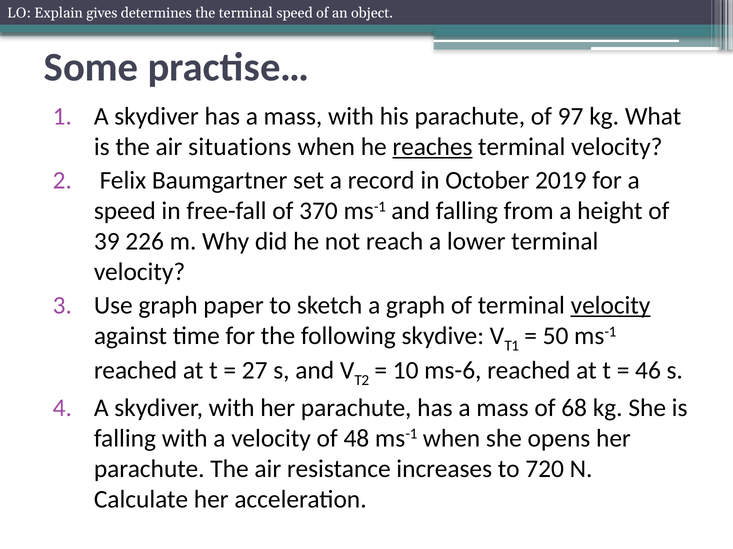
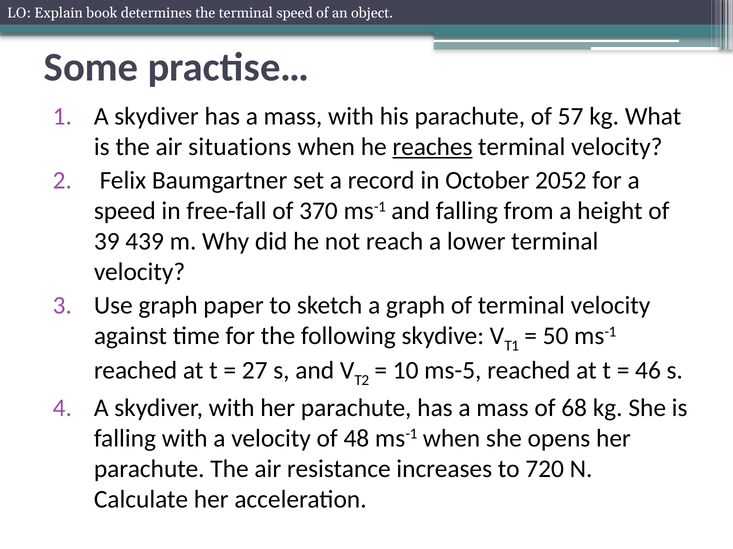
gives: gives -> book (102, 13)
97: 97 -> 57 (571, 117)
2019: 2019 -> 2052 (561, 181)
226: 226 -> 439 (145, 242)
velocity underline: present -> none (611, 306)
ms-6: ms-6 -> ms-5 (453, 371)
